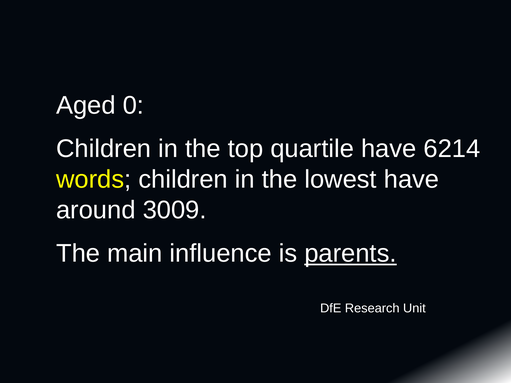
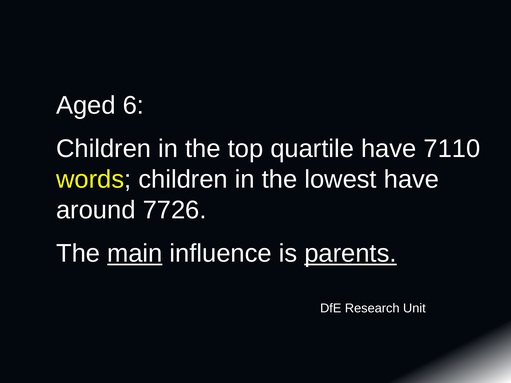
0: 0 -> 6 (133, 105)
6214: 6214 -> 7110 (452, 149)
3009: 3009 -> 7726 (175, 210)
main underline: none -> present (135, 254)
